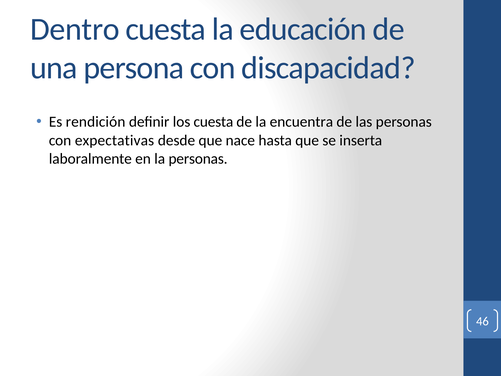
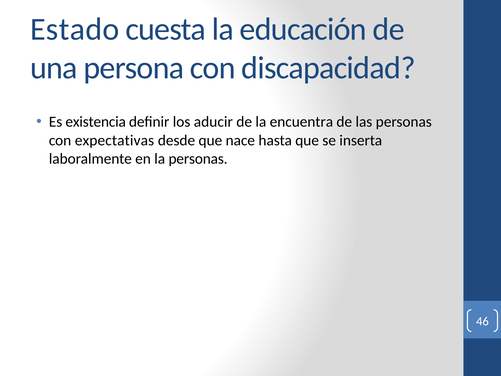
Dentro: Dentro -> Estado (75, 29)
rendición: rendición -> existencia (96, 122)
los cuesta: cuesta -> aducir (213, 122)
